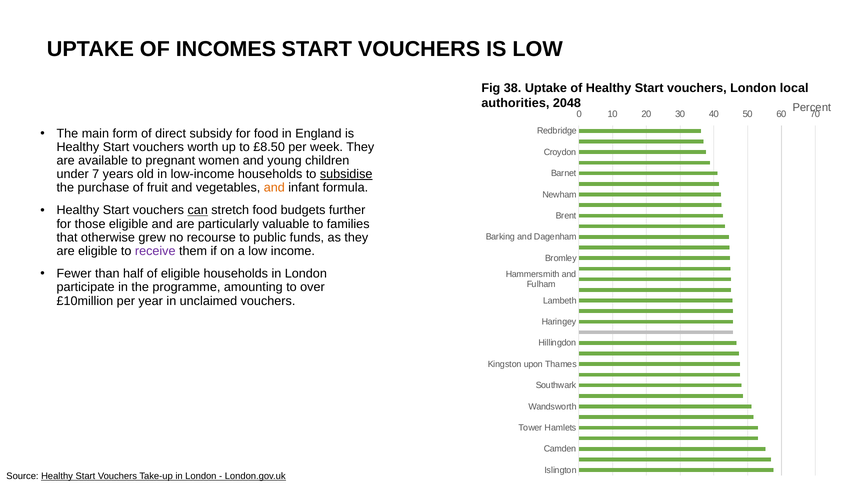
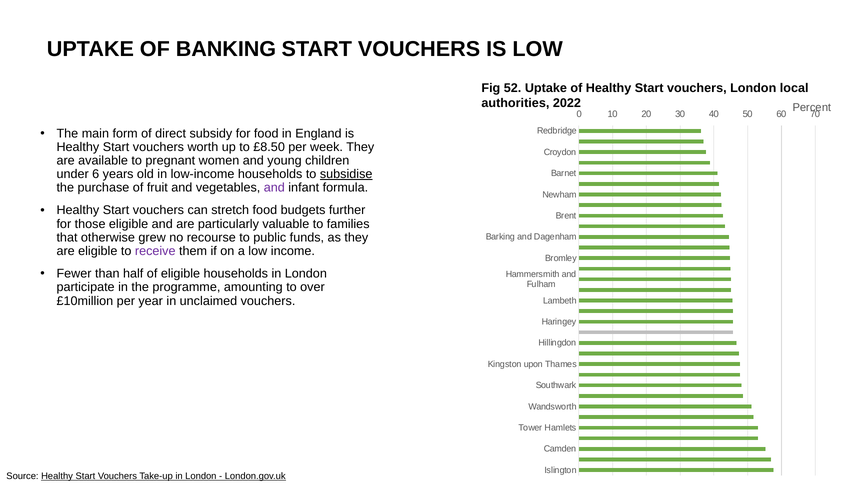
INCOMES: INCOMES -> BANKING (226, 49)
38: 38 -> 52 (513, 88)
2048: 2048 -> 2022 (567, 103)
7: 7 -> 6 (96, 174)
and colour: orange -> purple (274, 188)
can underline: present -> none (198, 211)
